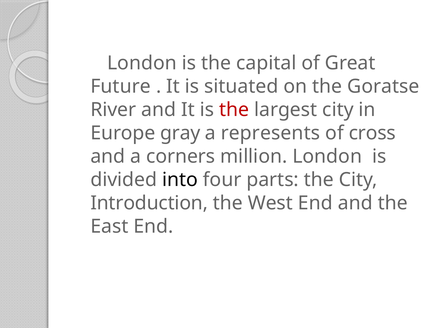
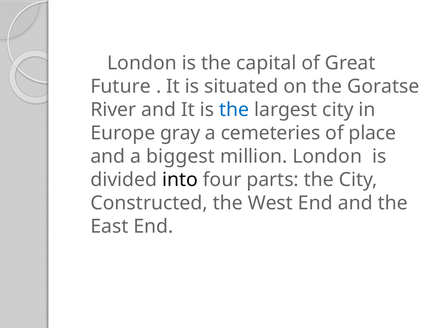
the colour: red -> blue (234, 110)
represents: represents -> cemeteries (271, 133)
cross: cross -> place (372, 133)
corners: corners -> biggest (181, 156)
Introduction: Introduction -> Constructed (149, 203)
